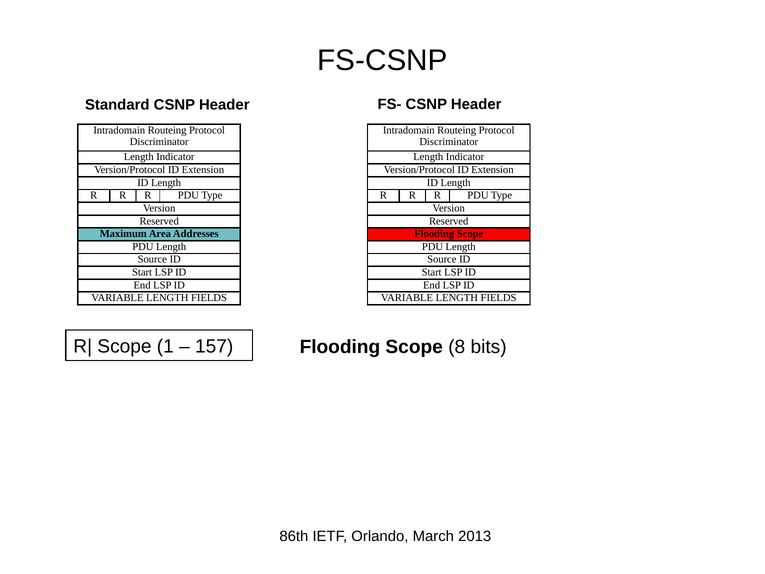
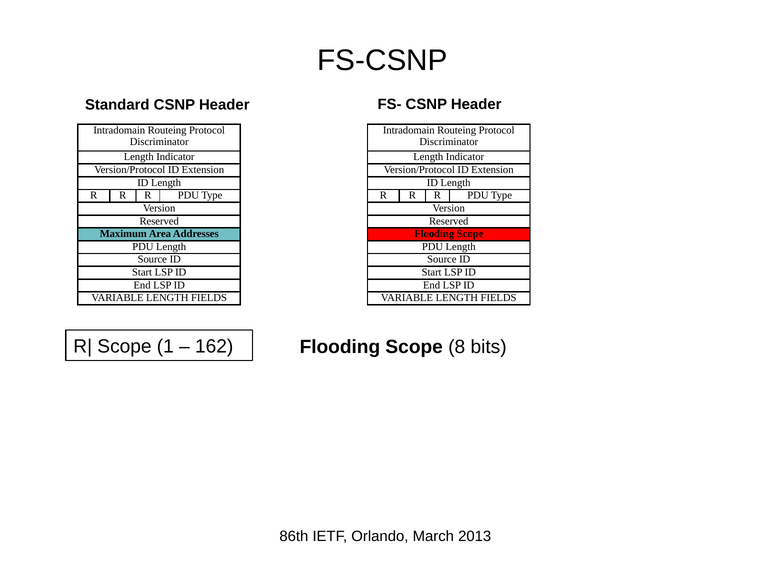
157: 157 -> 162 (214, 346)
